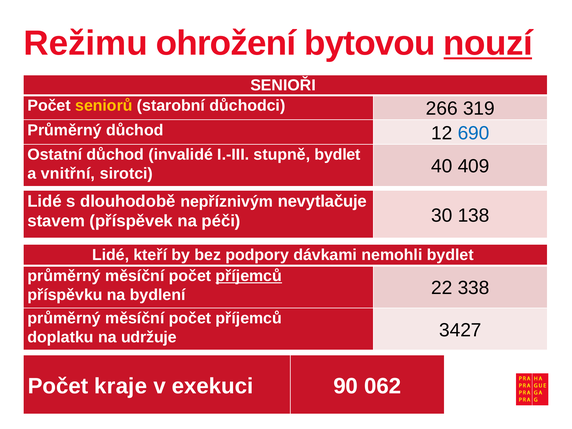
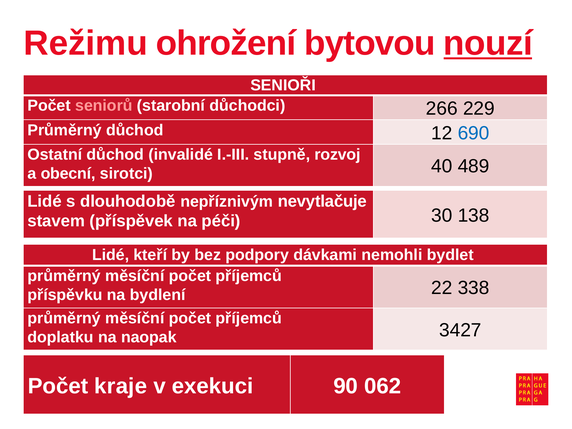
seniorů colour: yellow -> pink (104, 106)
319: 319 -> 229 (479, 109)
stupně bydlet: bydlet -> rozvoj (338, 155)
vnitřní: vnitřní -> obecní (68, 174)
409: 409 -> 489 (474, 166)
příjemců underline: present -> none (249, 276)
udržuje: udržuje -> naopak (149, 337)
